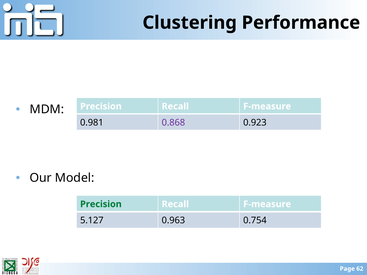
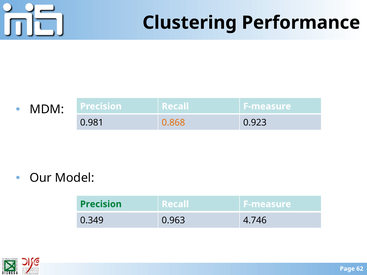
0.868 colour: purple -> orange (173, 123)
5.127: 5.127 -> 0.349 (92, 220)
0.754: 0.754 -> 4.746 (255, 220)
